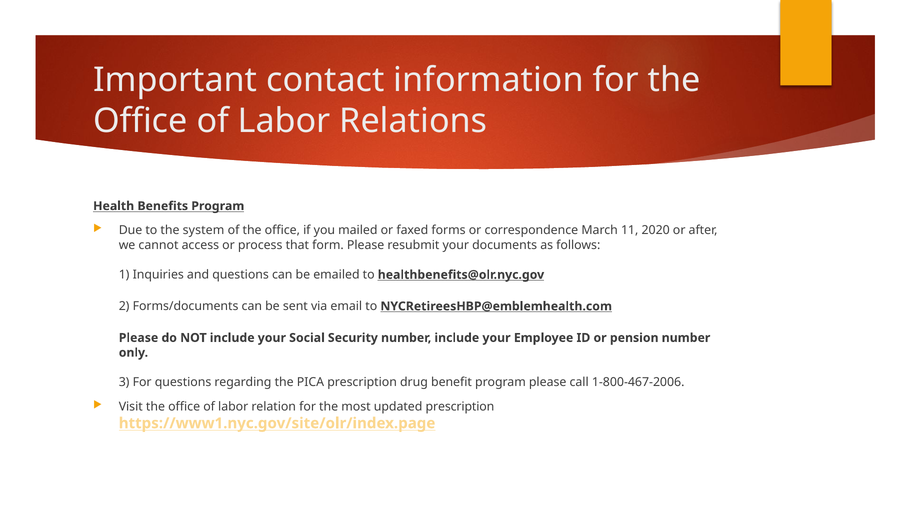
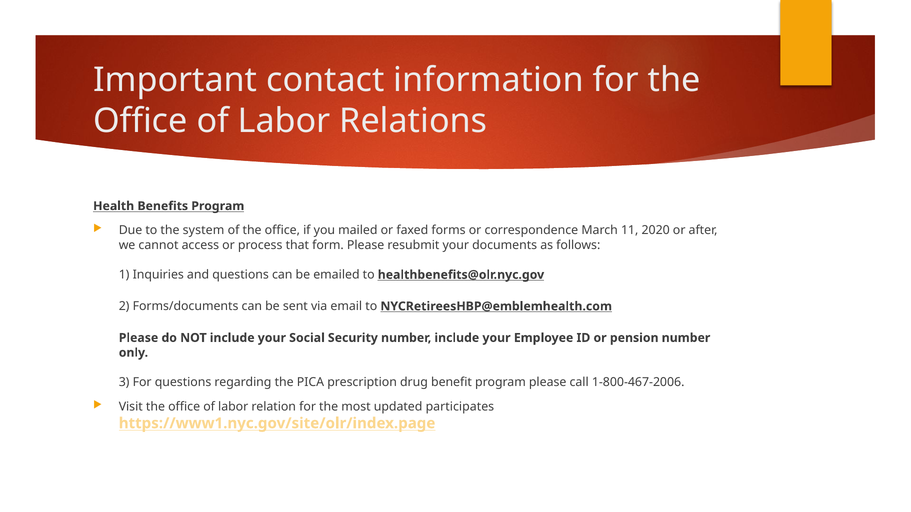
updated prescription: prescription -> participates (460, 407)
